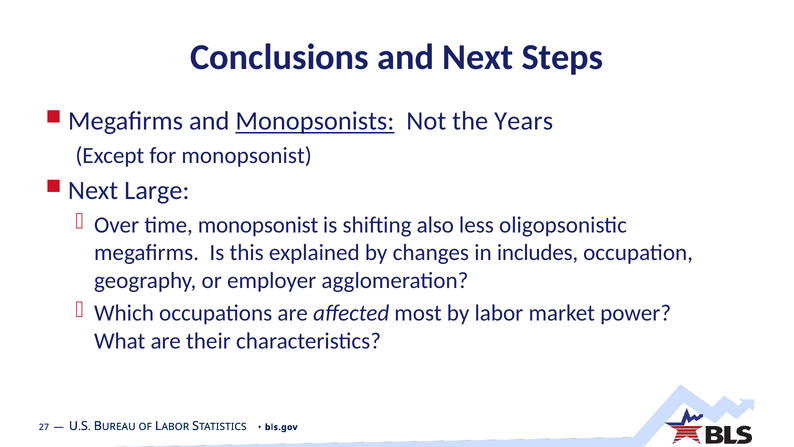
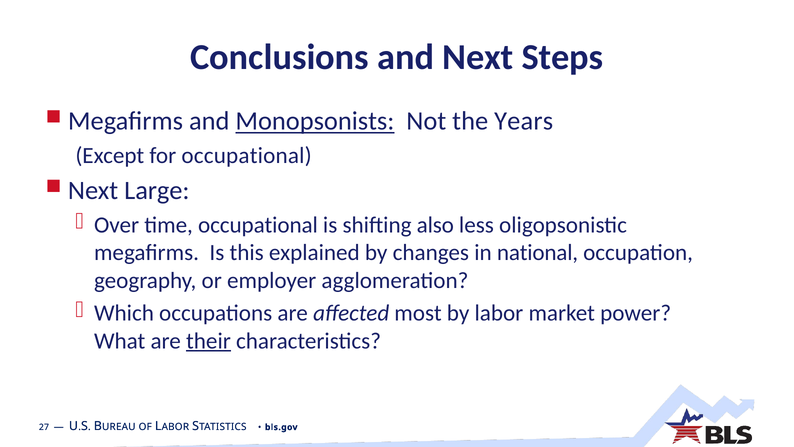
for monopsonist: monopsonist -> occupational (247, 155)
time monopsonist: monopsonist -> occupational (258, 225)
includes: includes -> national (538, 253)
their underline: none -> present (208, 341)
